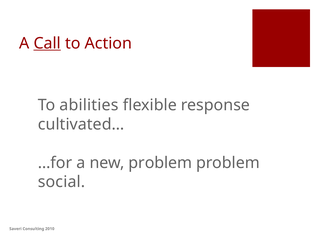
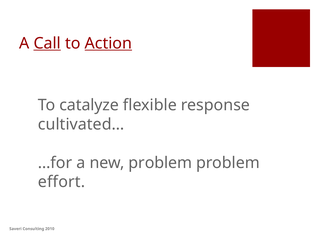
Action underline: none -> present (108, 43)
abilities: abilities -> catalyze (89, 105)
social: social -> effort (61, 182)
